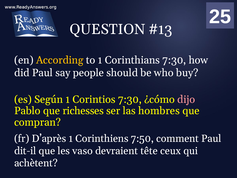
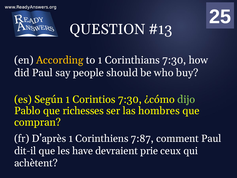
dijo colour: pink -> light green (186, 99)
7:50: 7:50 -> 7:87 (142, 138)
vaso: vaso -> have (83, 151)
tête: tête -> prie (149, 151)
